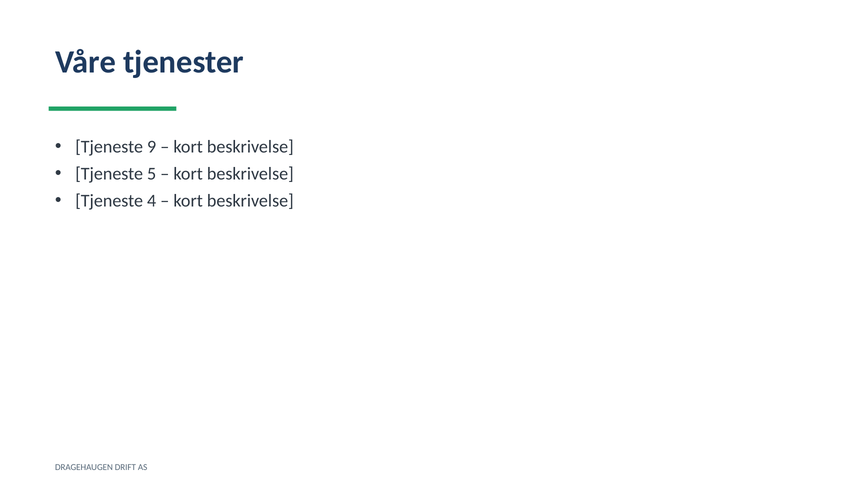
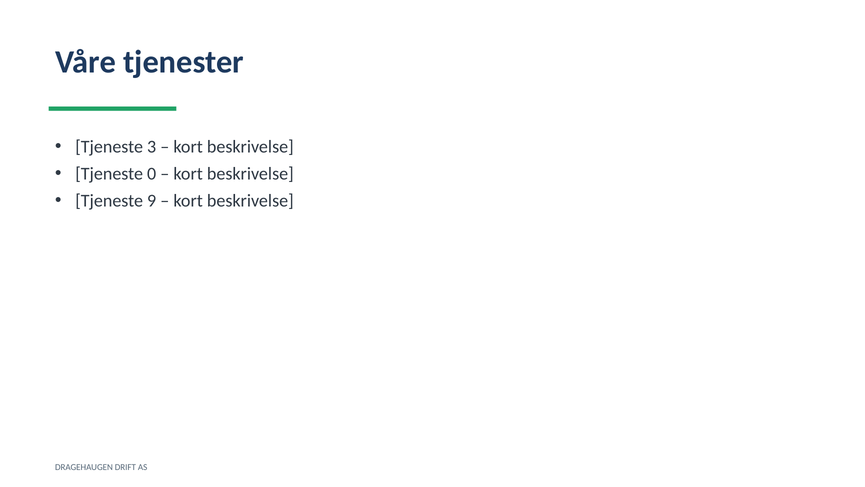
9: 9 -> 3 (152, 147)
5: 5 -> 0 (152, 174)
4: 4 -> 9 (152, 201)
